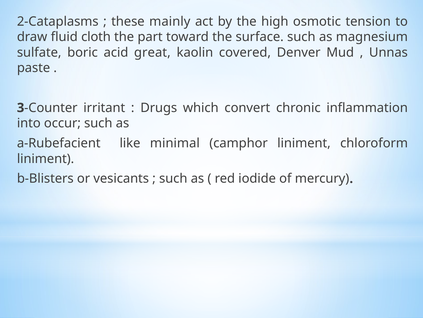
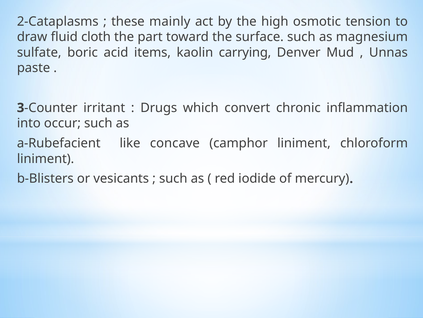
great: great -> items (152, 52)
covered: covered -> carrying (245, 52)
minimal: minimal -> concave (175, 143)
